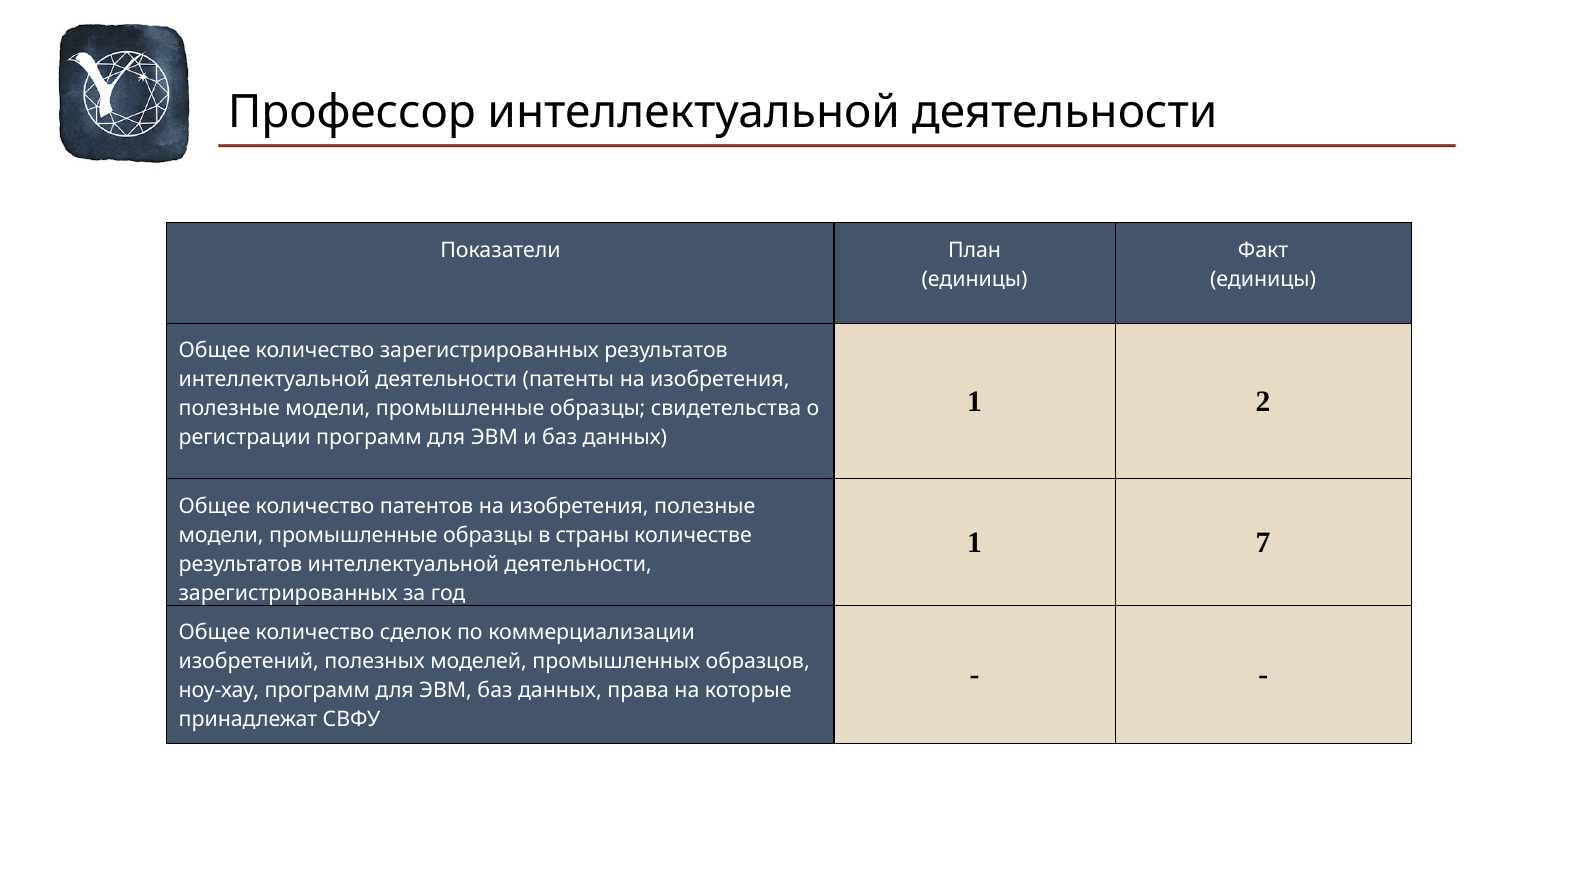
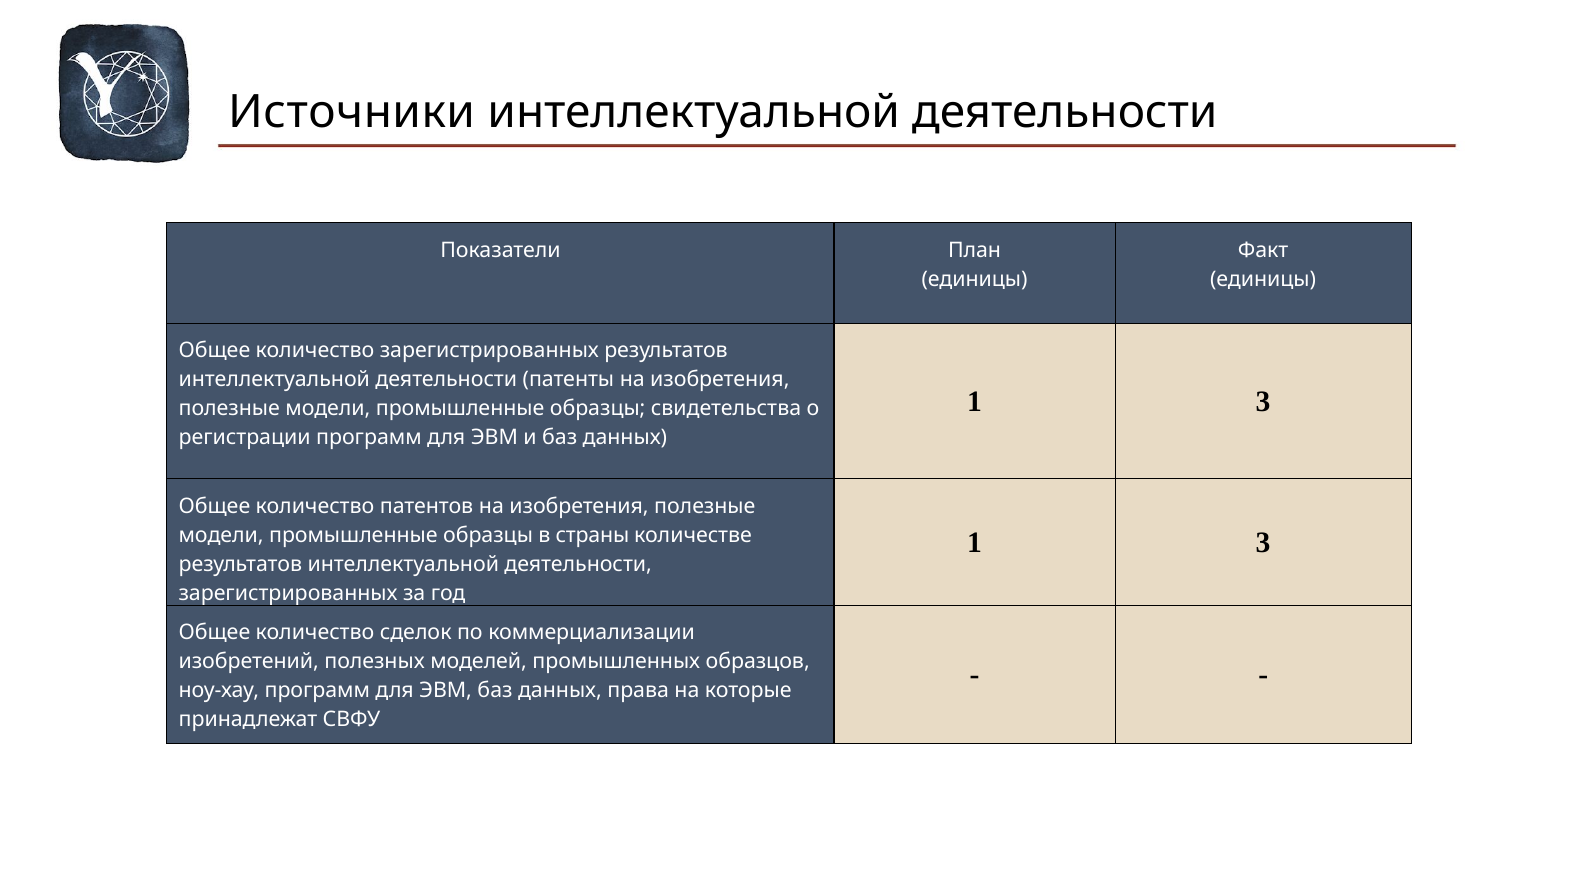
Профессор: Профессор -> Источники (352, 113)
2: 2 -> 3 (1263, 401)
7: 7 -> 3 (1263, 542)
